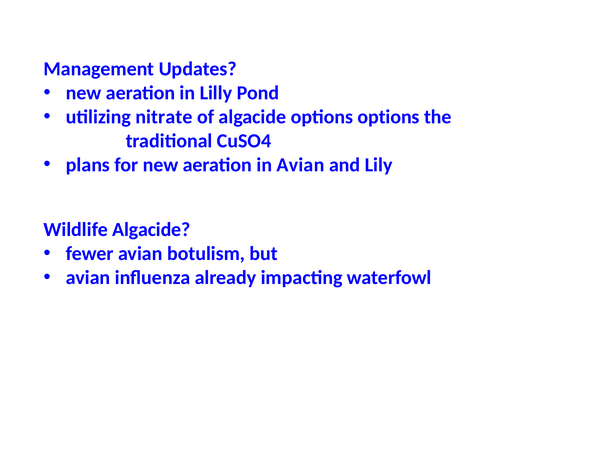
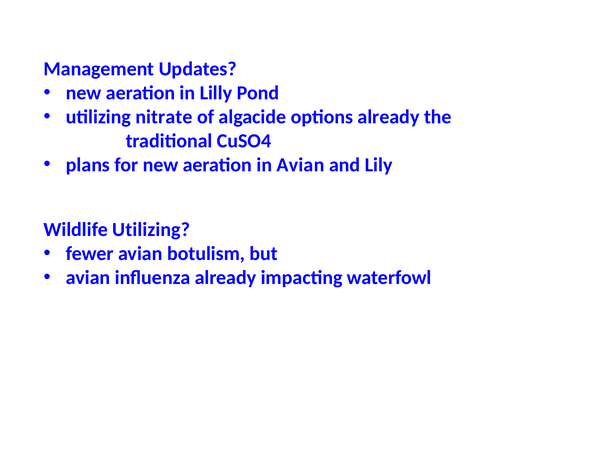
options options: options -> already (389, 117)
Wildlife Algacide: Algacide -> Utilizing (151, 229)
